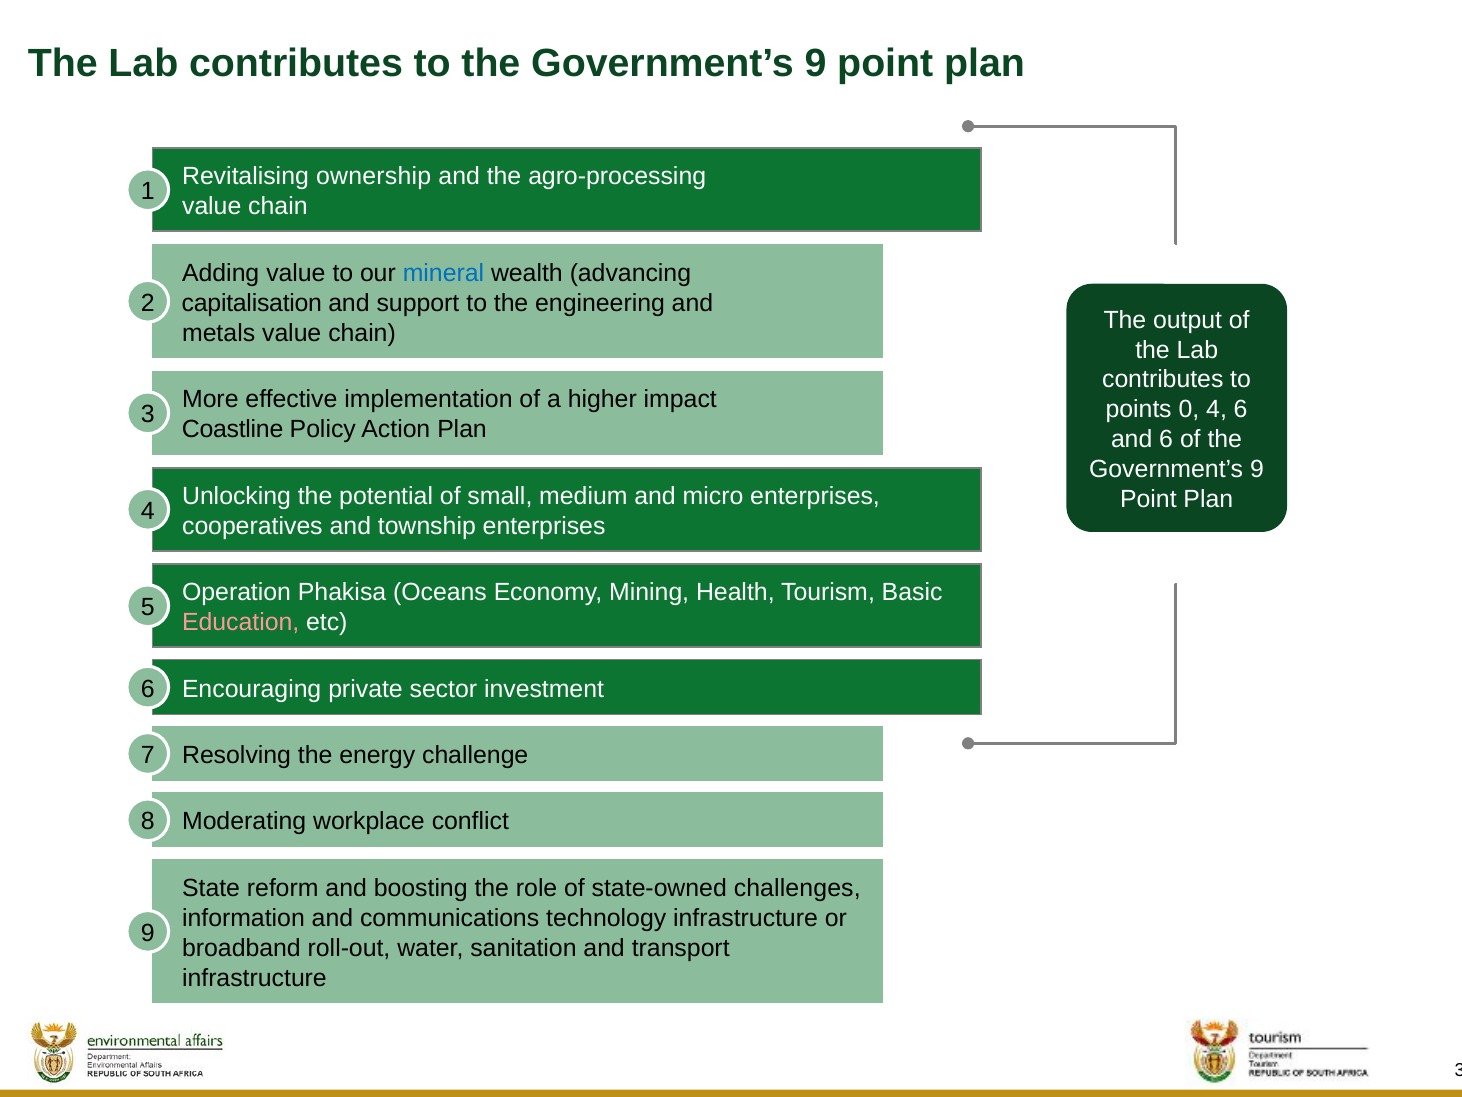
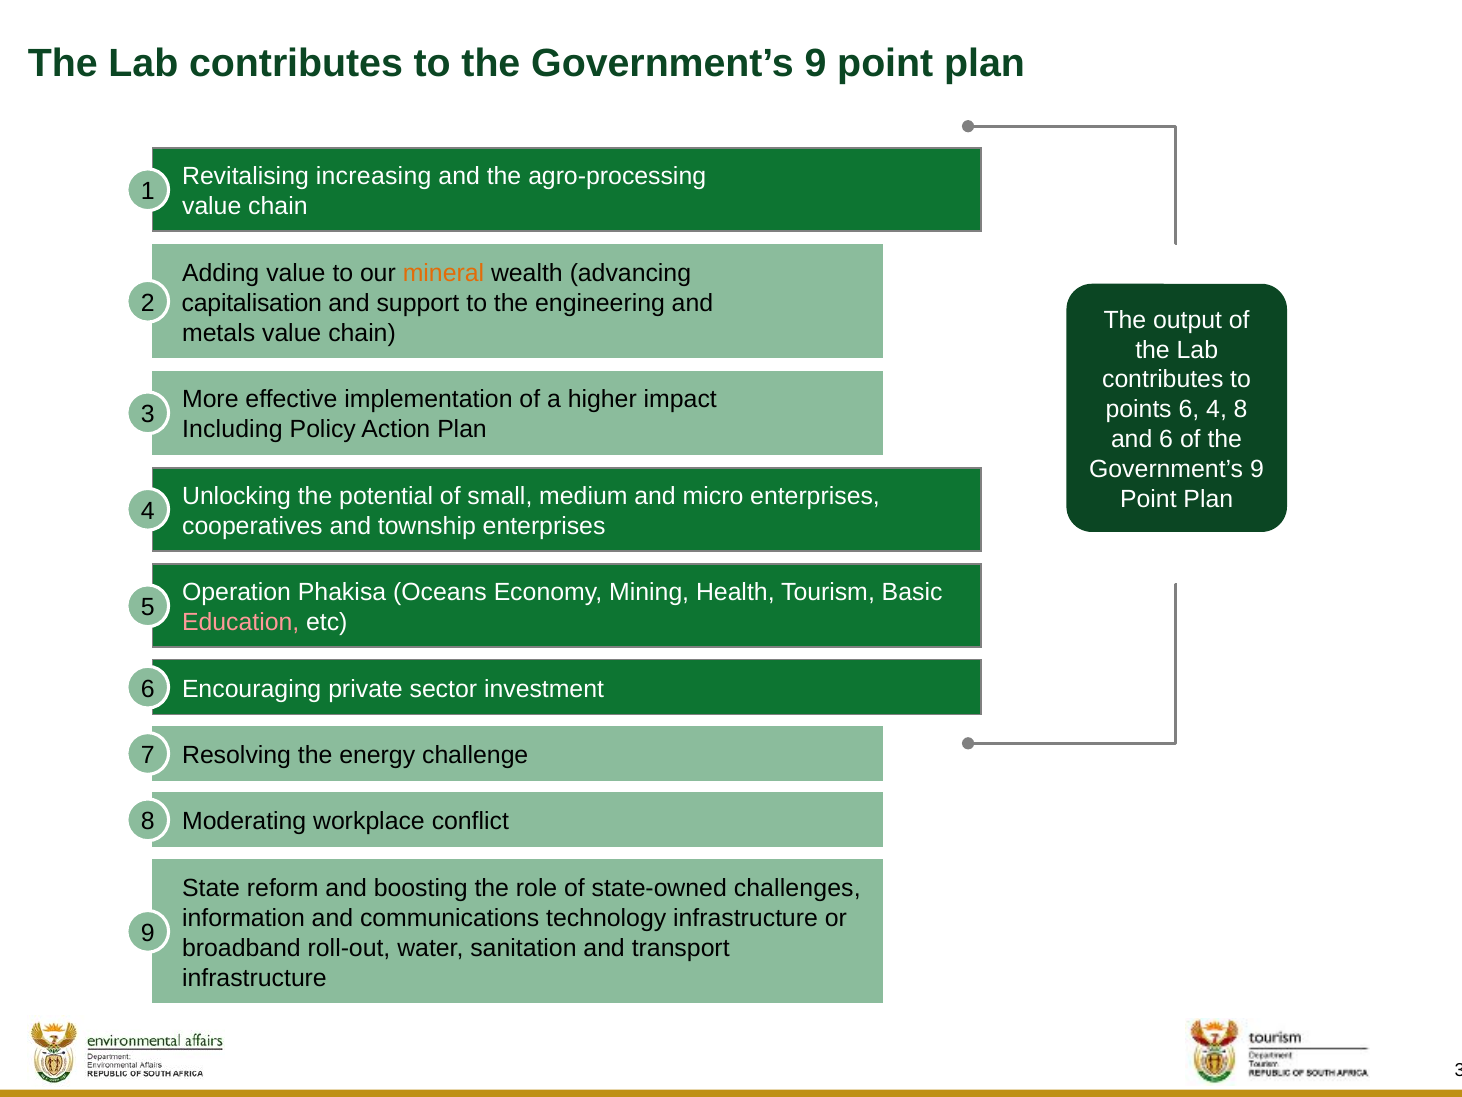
ownership: ownership -> increasing (374, 176)
mineral colour: blue -> orange (443, 273)
points 0: 0 -> 6 (1189, 409)
4 6: 6 -> 8 (1241, 409)
Coastline: Coastline -> Including (232, 429)
